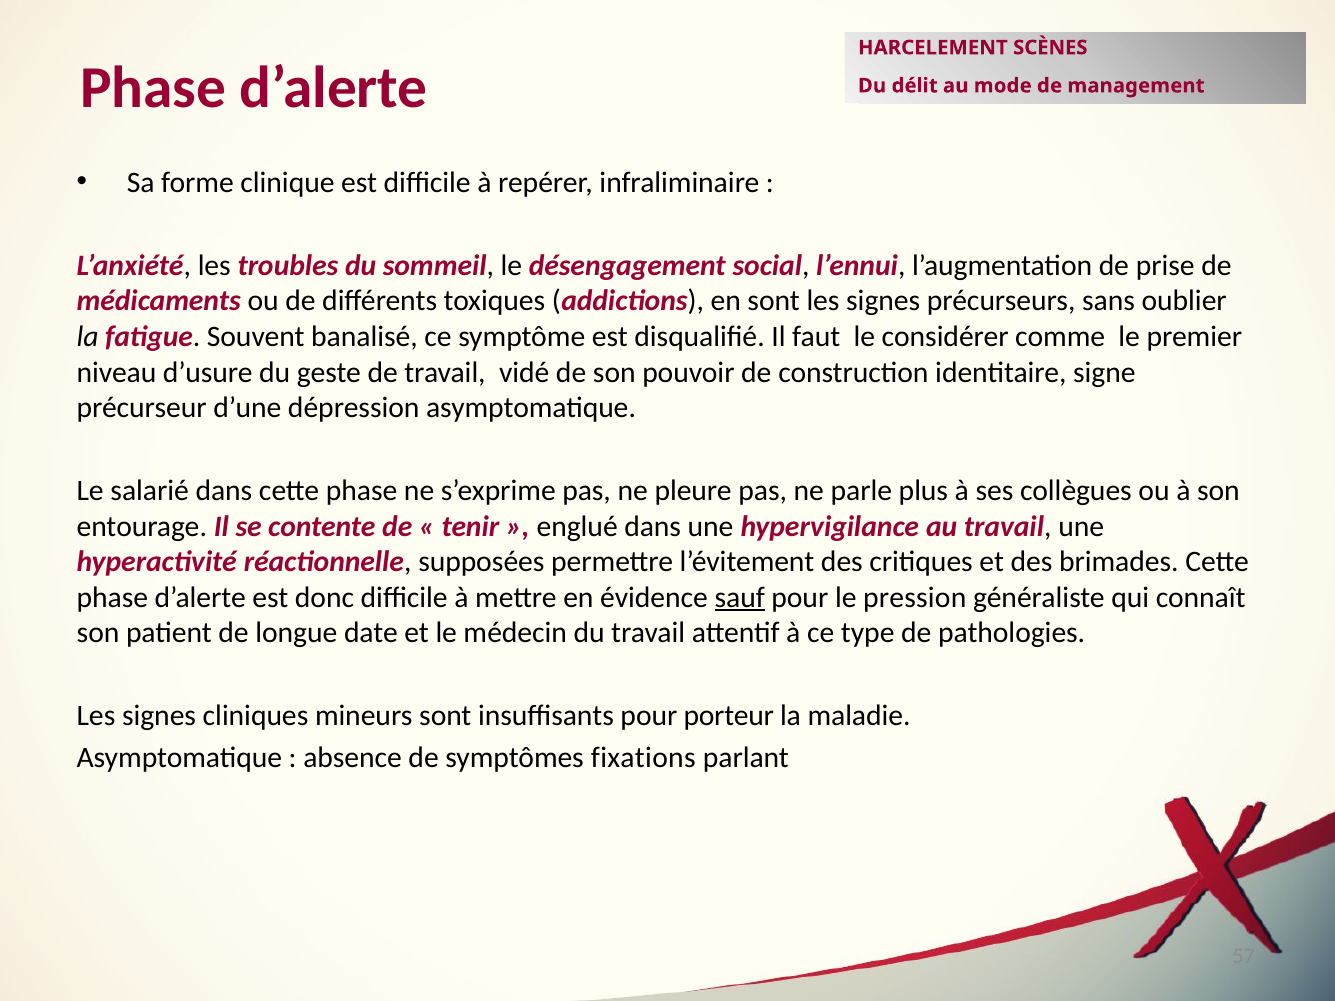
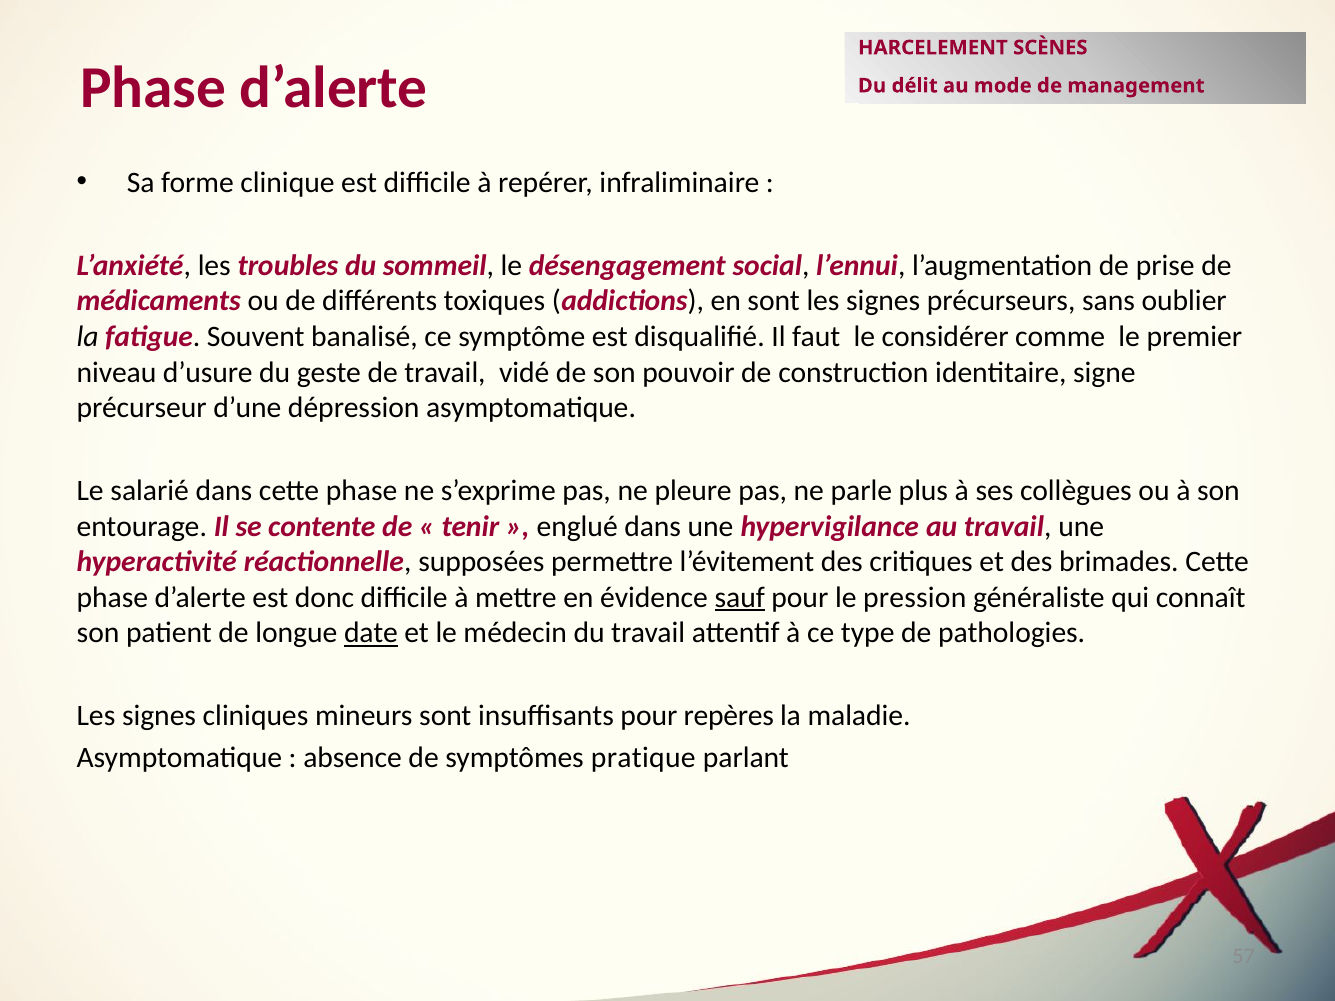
date underline: none -> present (371, 633)
porteur: porteur -> repères (729, 716)
fixations: fixations -> pratique (643, 758)
